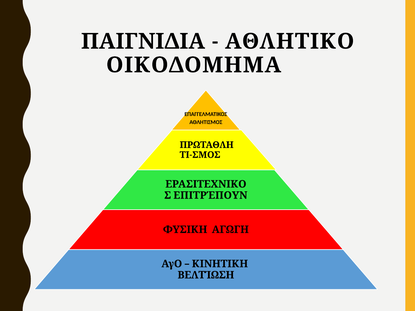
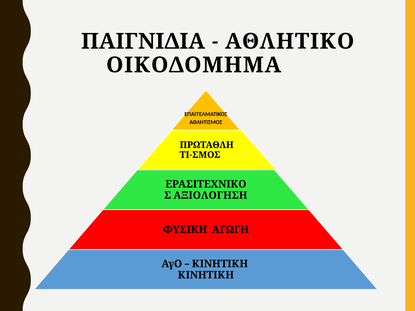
ΕΠΙΤΡΈΠΟΥΝ: ΕΠΙΤΡΈΠΟΥΝ -> ΑΞΙΟΛΟΓΗΣΗ (210, 195)
ΒΕΛΤΊΩΣΗ: ΒΕΛΤΊΩΣΗ -> ΚΙΝΗΤΙΚΗ (206, 275)
